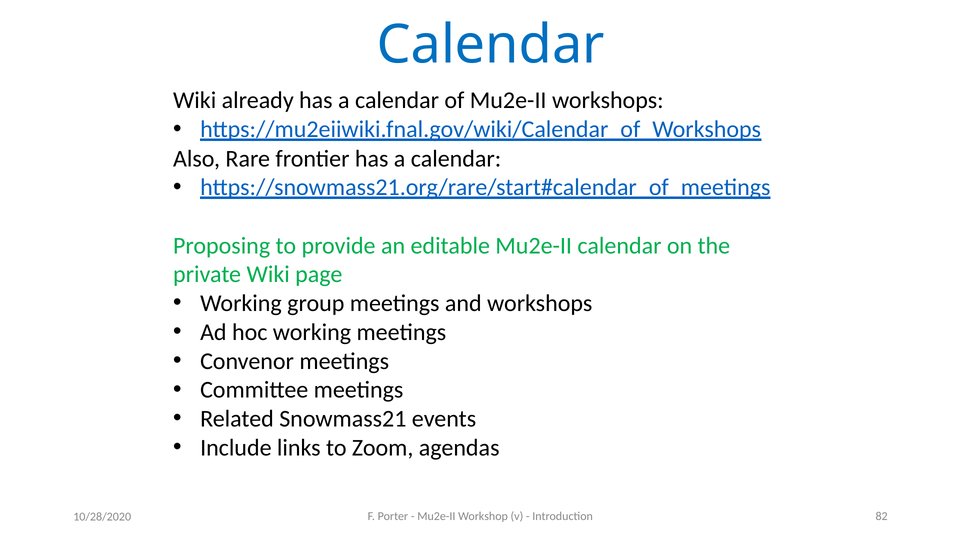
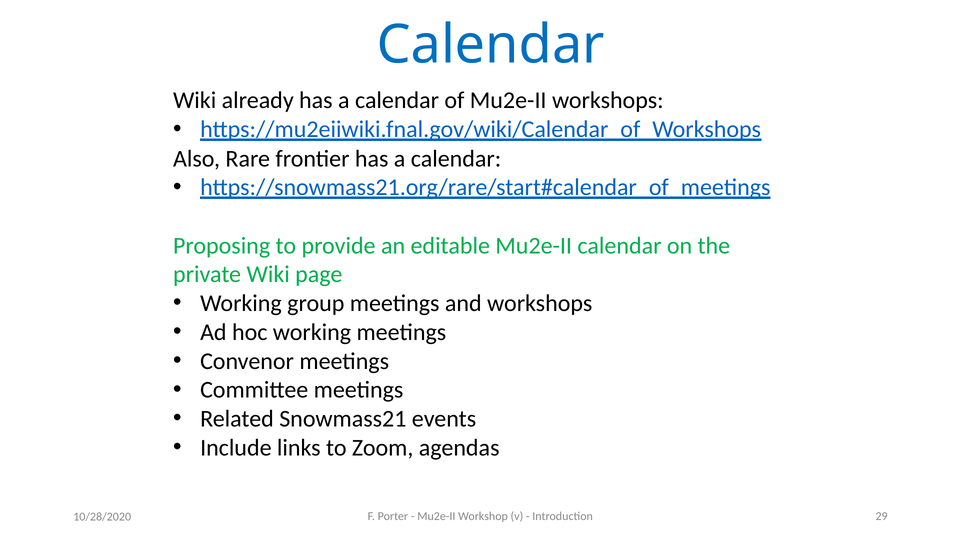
82: 82 -> 29 (882, 516)
